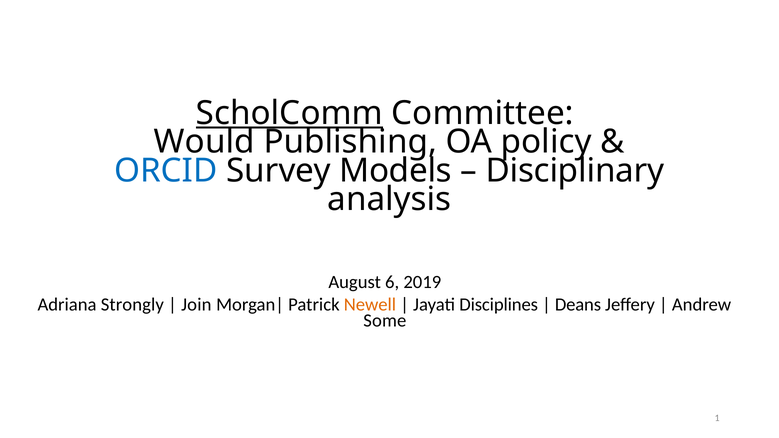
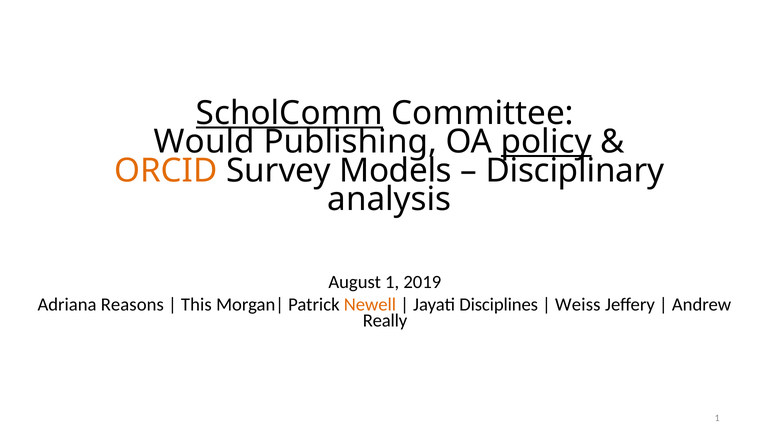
policy underline: none -> present (546, 142)
ORCID colour: blue -> orange (166, 171)
August 6: 6 -> 1 (392, 282)
Strongly: Strongly -> Reasons (132, 305)
Join: Join -> This (196, 305)
Deans: Deans -> Weiss (578, 305)
Some: Some -> Really (385, 321)
